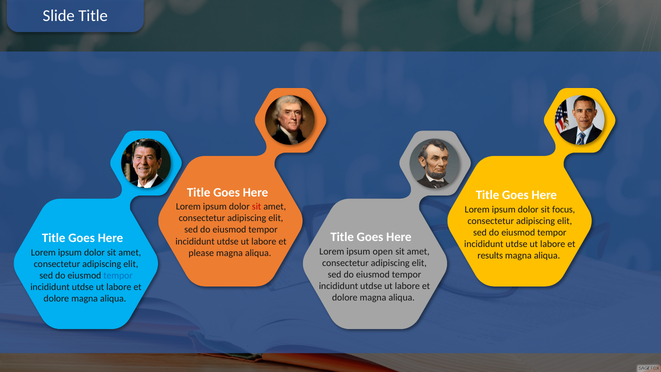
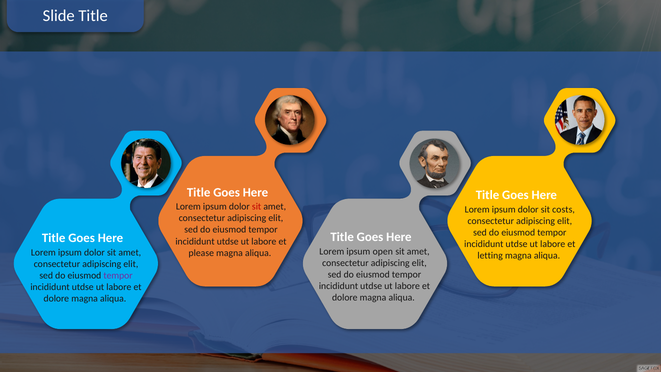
focus: focus -> costs (564, 209)
results: results -> letting (490, 256)
tempor colour: blue -> purple (118, 275)
